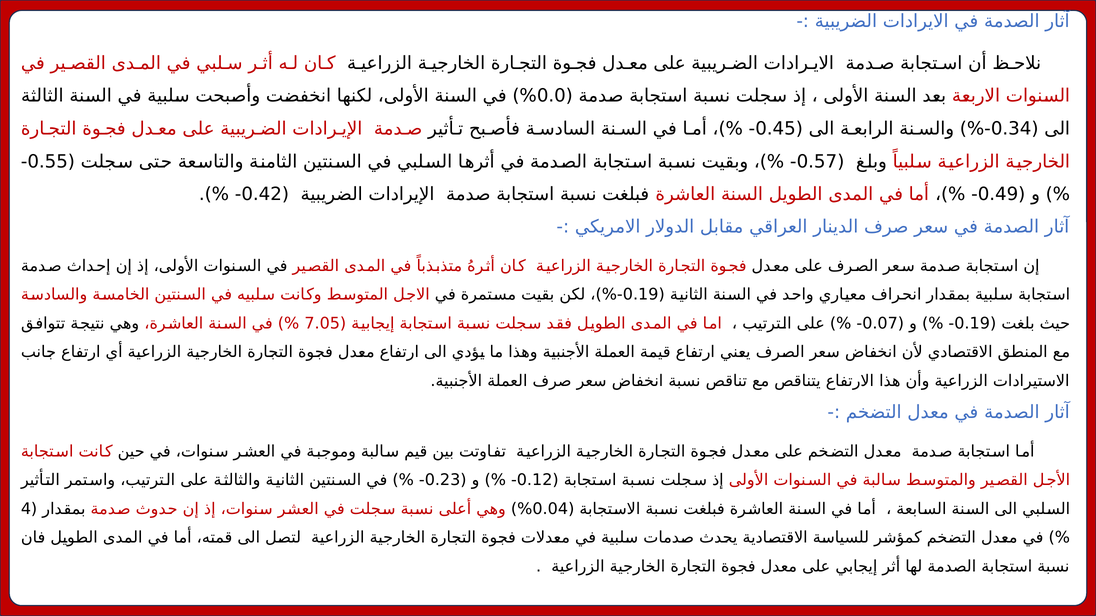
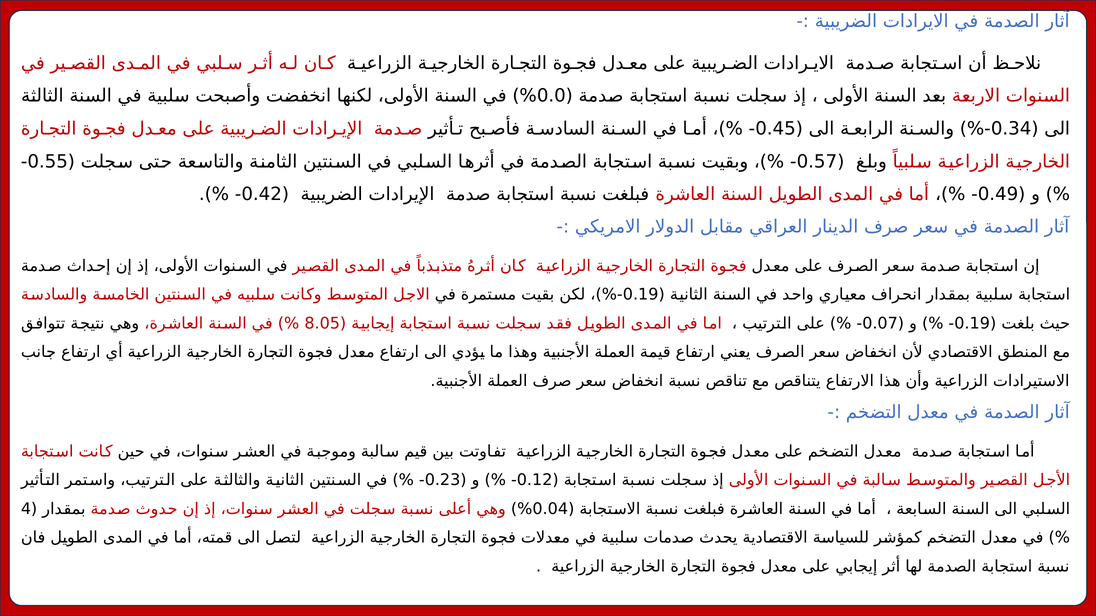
7.05: 7.05 -> 8.05 (322, 324)
